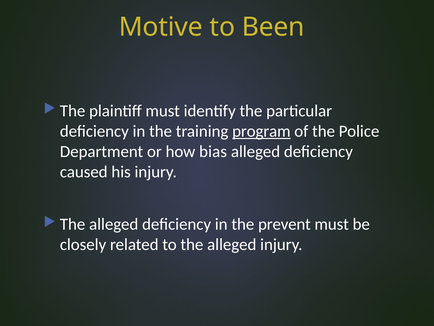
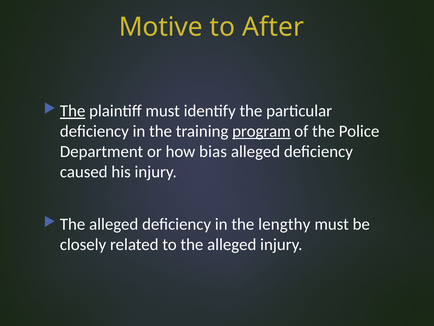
Been: Been -> After (273, 27)
The underline: none -> present (73, 111)
prevent: prevent -> lengthy (284, 224)
